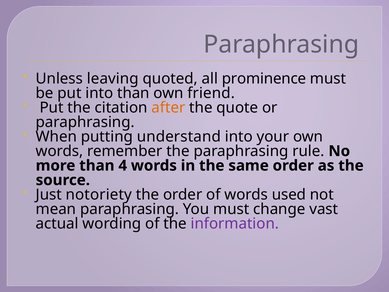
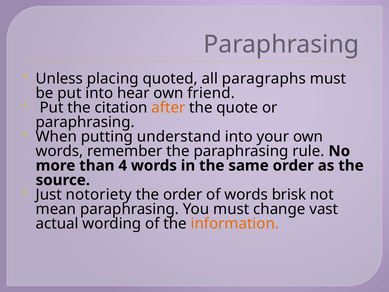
leaving: leaving -> placing (113, 79)
prominence: prominence -> paragraphs (264, 79)
into than: than -> hear (133, 93)
used: used -> brisk (289, 194)
information colour: purple -> orange (235, 223)
